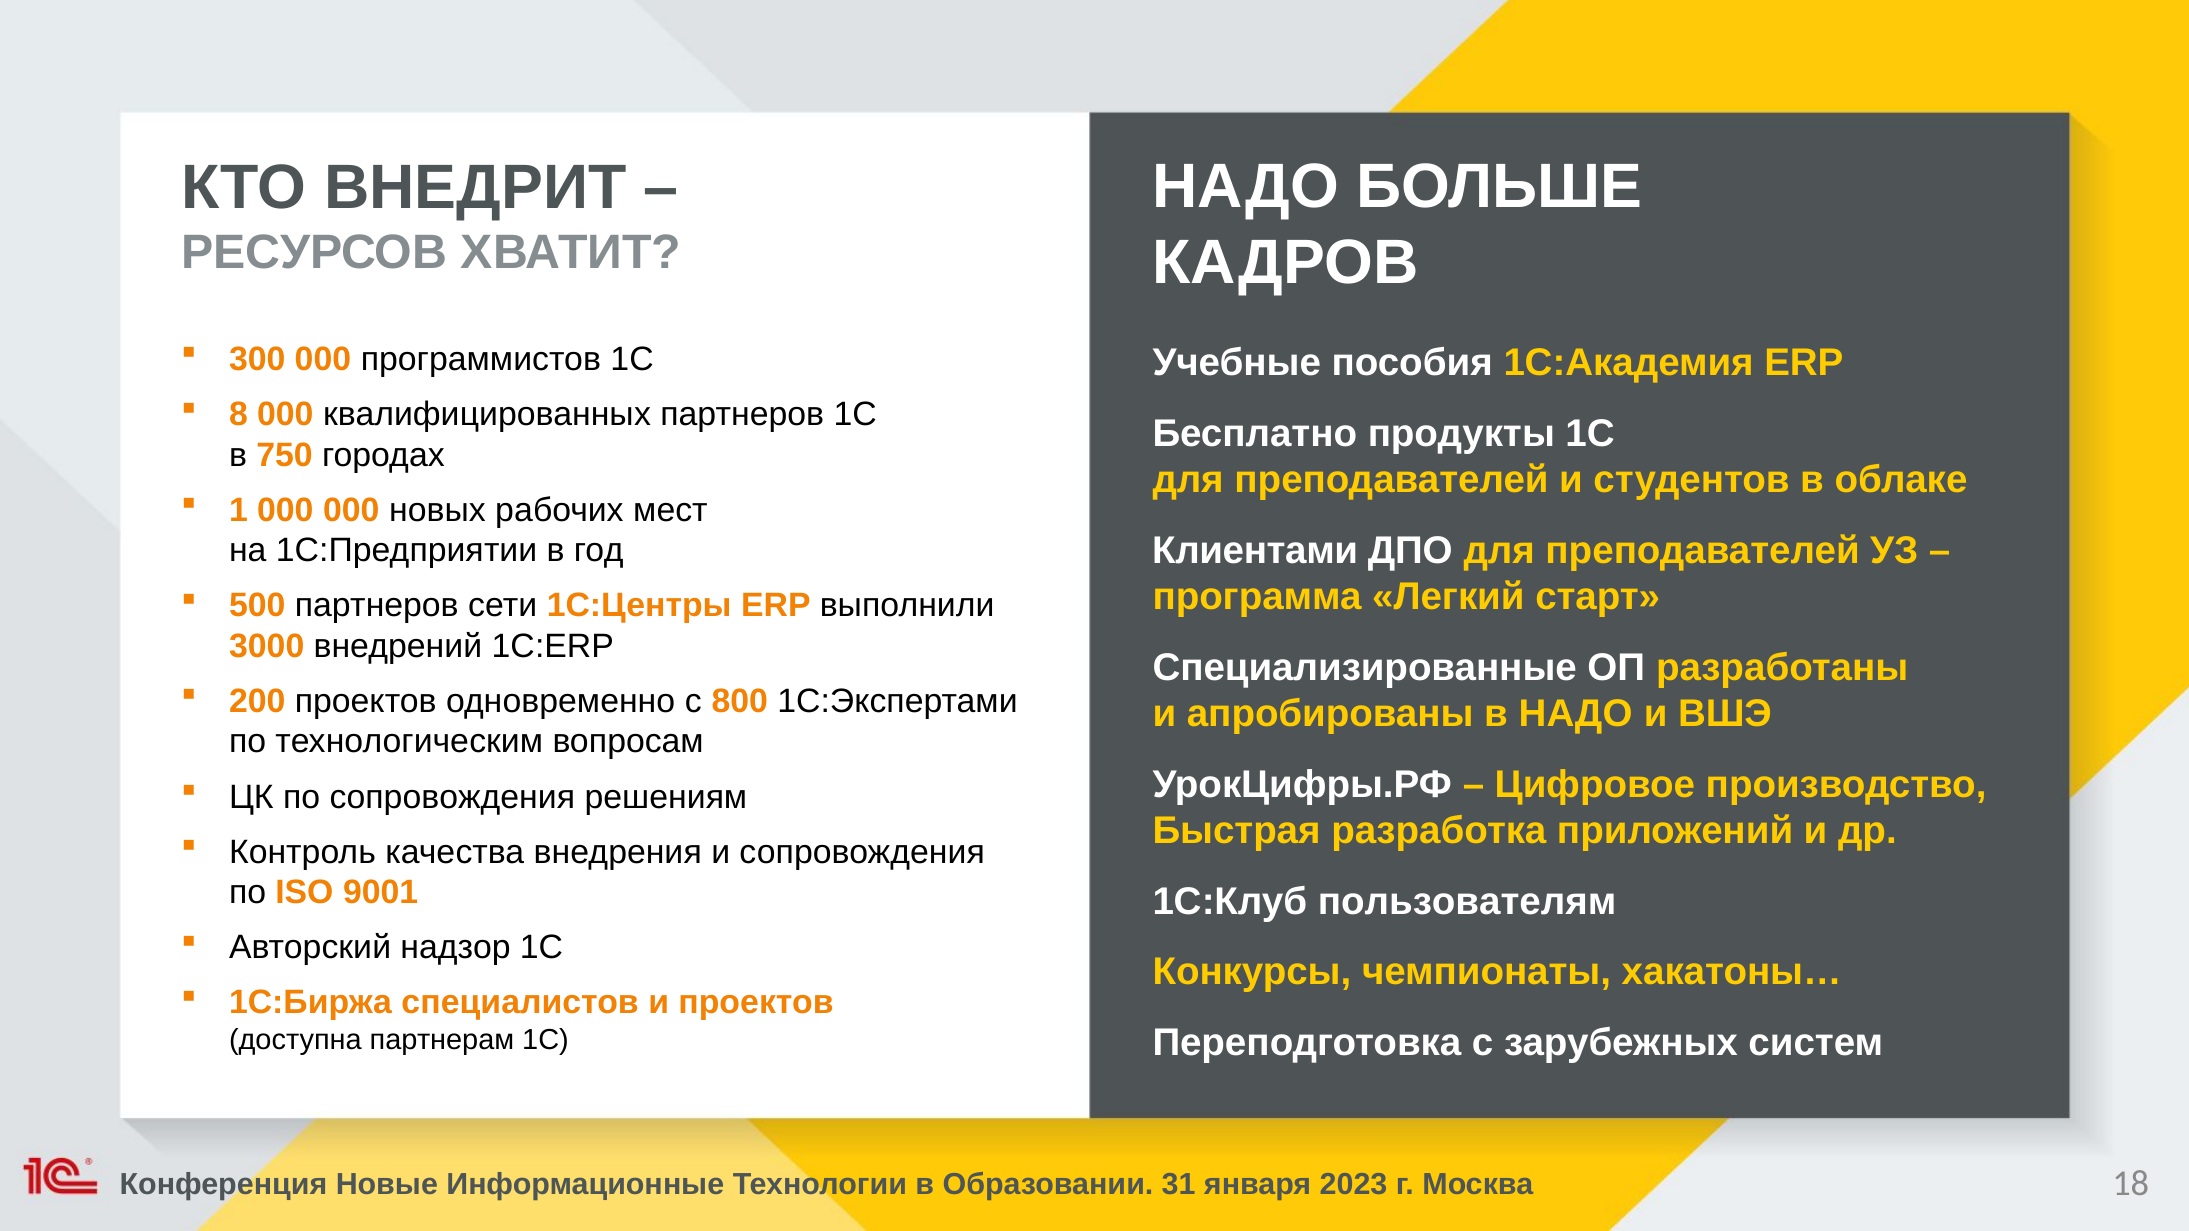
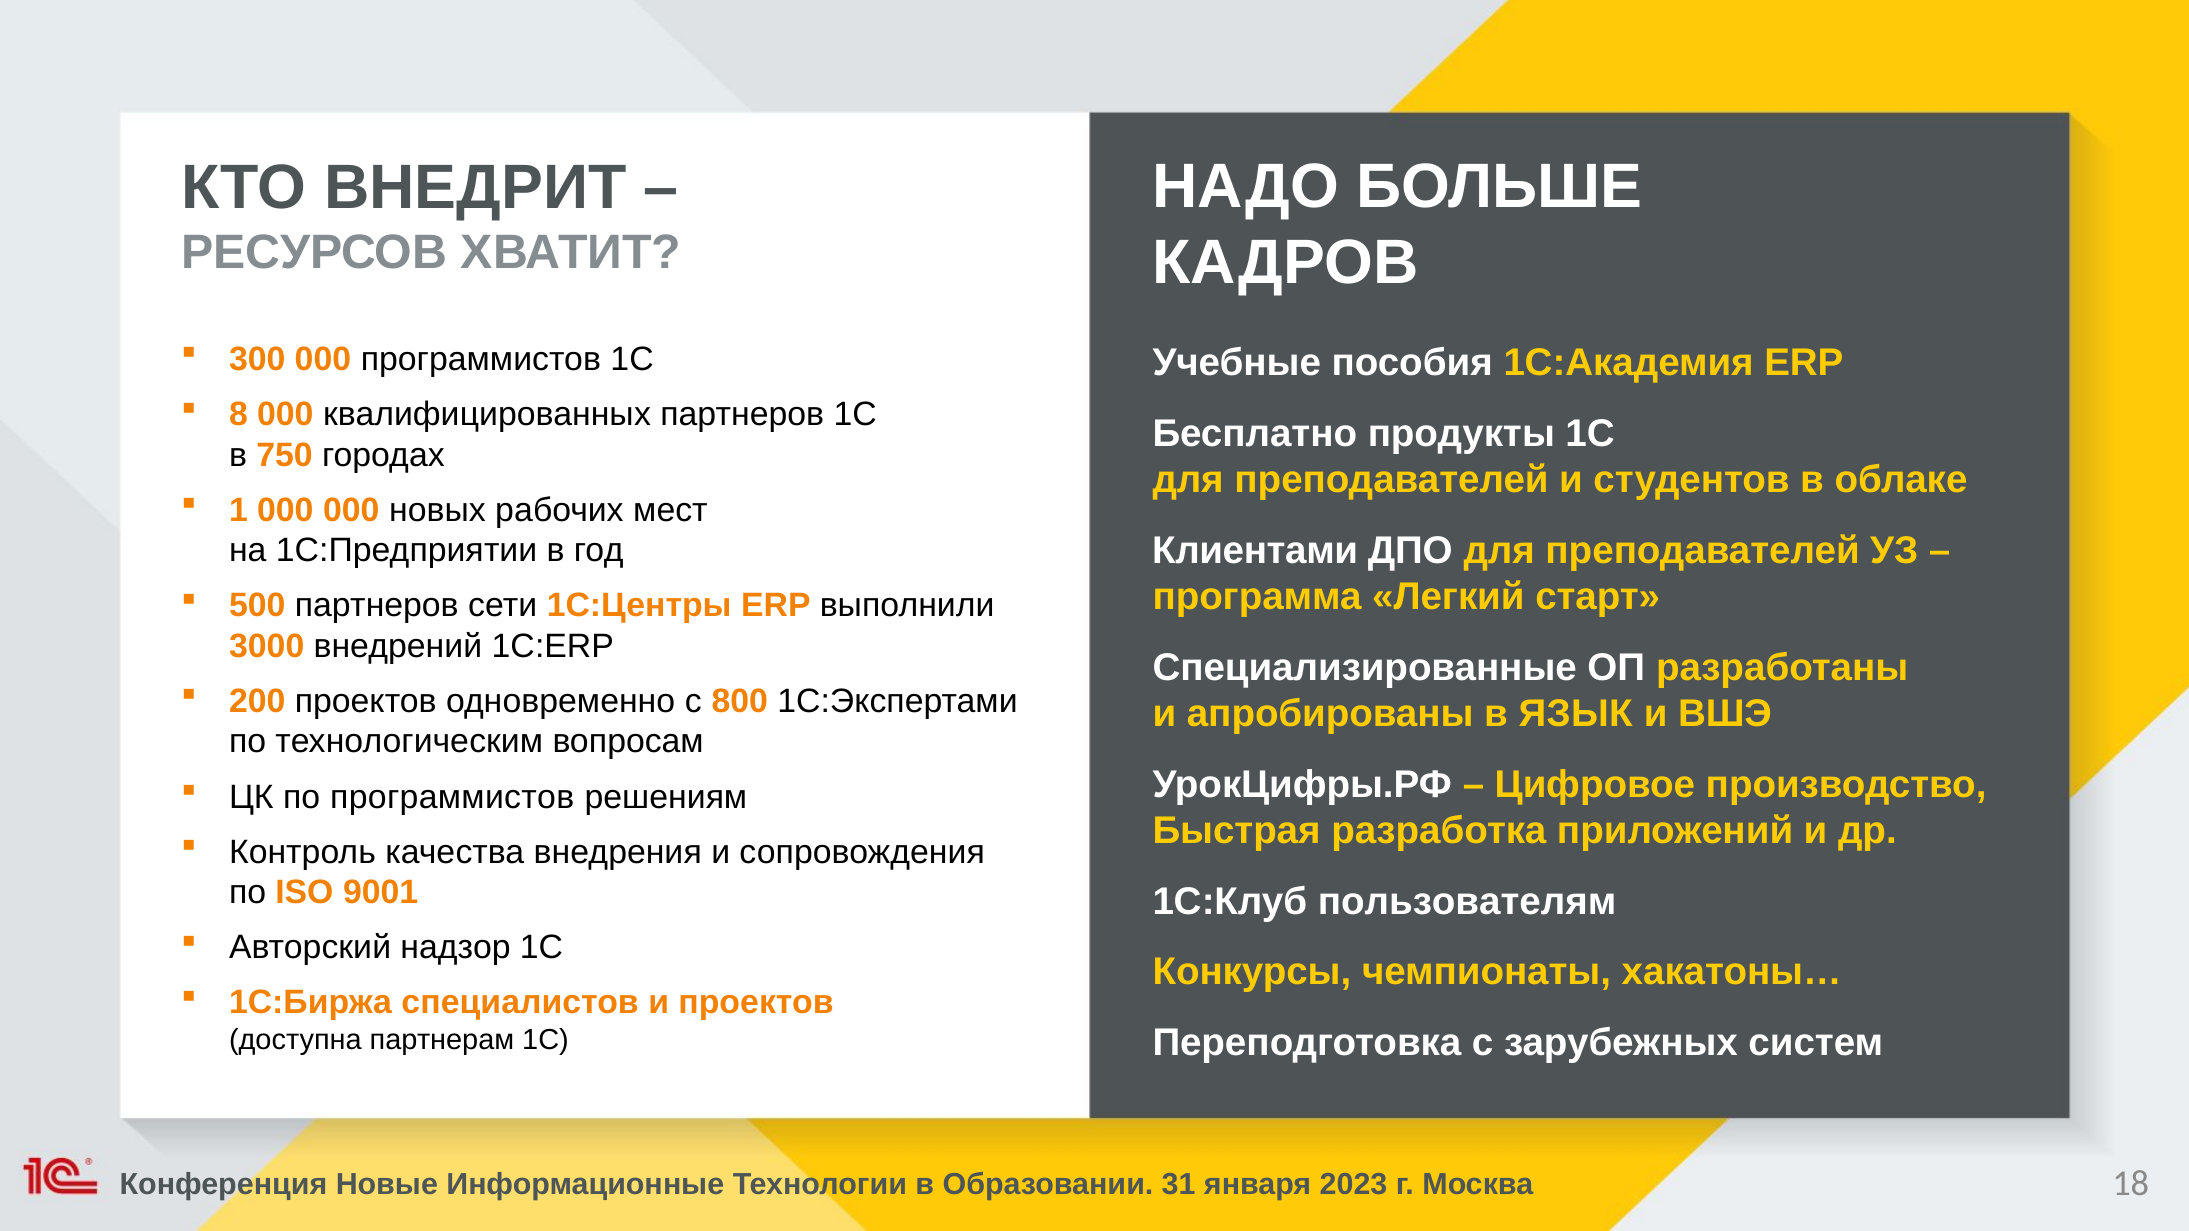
в НАДО: НАДО -> ЯЗЫК (1576, 714)
по сопровождения: сопровождения -> программистов (452, 797)
